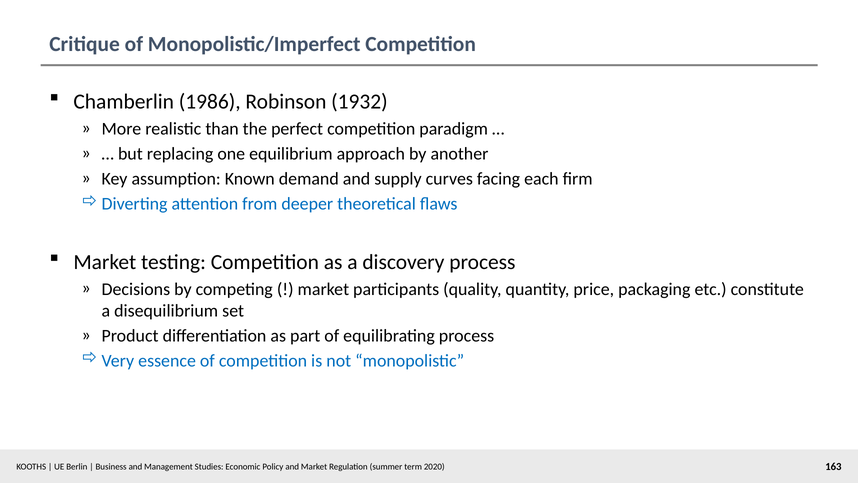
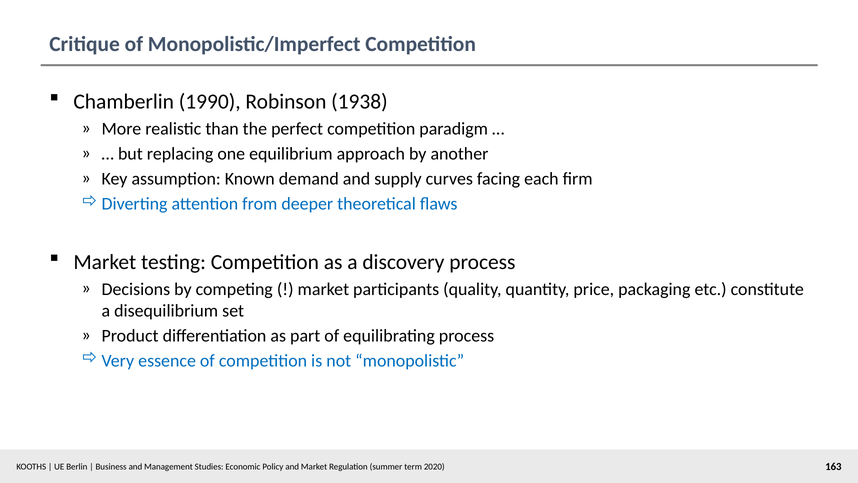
1986: 1986 -> 1990 (210, 102)
1932: 1932 -> 1938 (359, 102)
